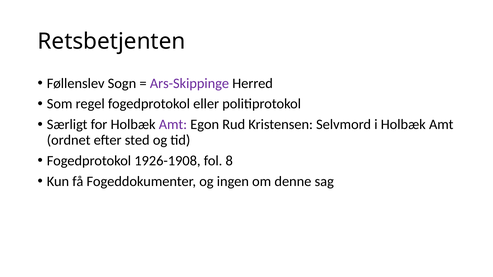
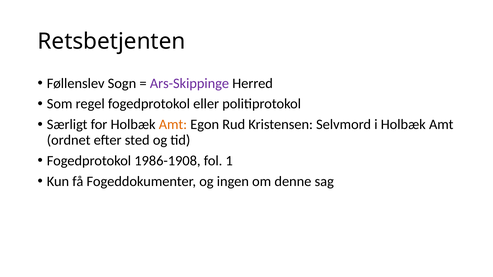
Amt colour: purple -> orange (173, 125)
1926-1908: 1926-1908 -> 1986-1908 (167, 161)
8: 8 -> 1 (229, 161)
